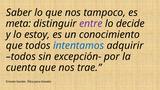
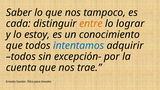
meta: meta -> cada (18, 24)
entre colour: purple -> orange (91, 24)
decide: decide -> lograr (130, 24)
